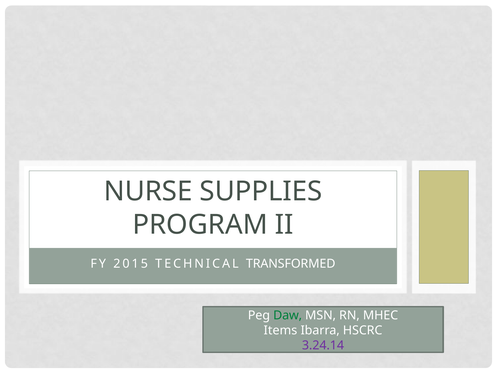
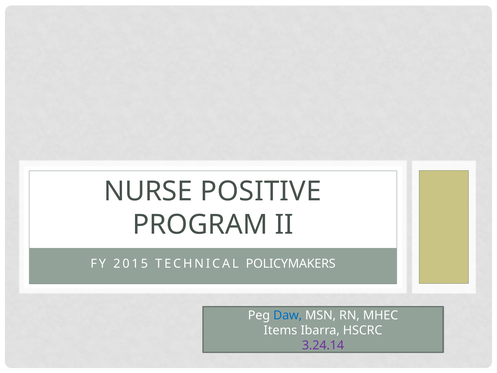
SUPPLIES: SUPPLIES -> POSITIVE (261, 191)
TRANSFORMED: TRANSFORMED -> POLICYMAKERS (291, 263)
Daw colour: green -> blue (288, 315)
